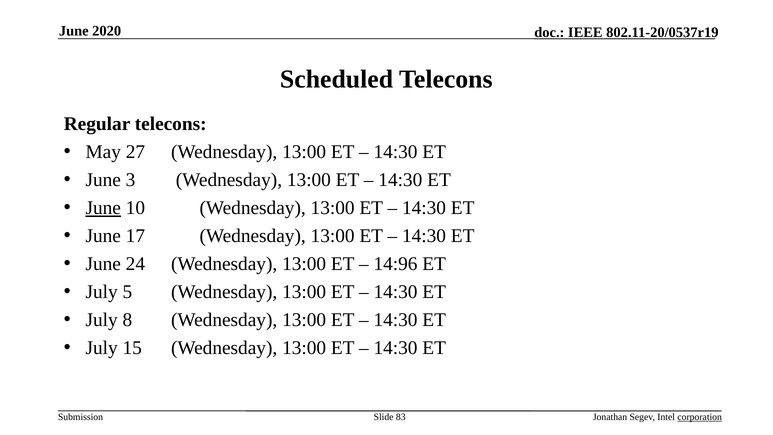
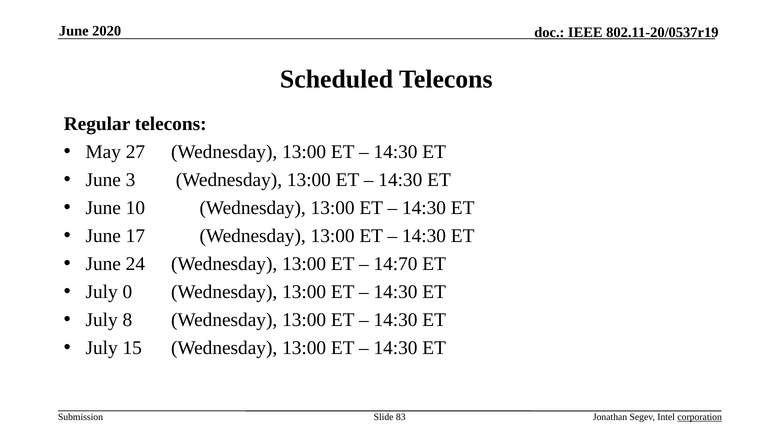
June underline: present -> none (103, 208)
14:96: 14:96 -> 14:70 (396, 264)
5: 5 -> 0 (127, 292)
